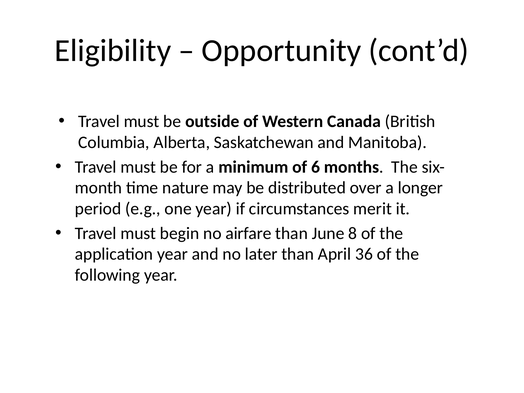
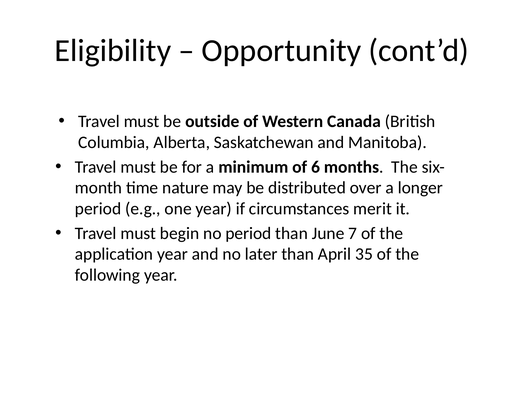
no airfare: airfare -> period (248, 233)
8: 8 -> 7 (353, 233)
36: 36 -> 35 (364, 254)
